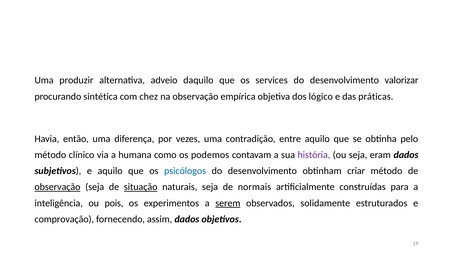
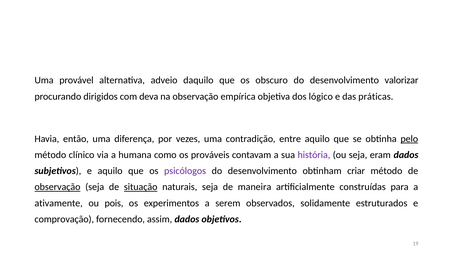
produzir: produzir -> provável (76, 80)
services: services -> obscuro (272, 80)
sintética: sintética -> dirigidos (101, 96)
chez: chez -> deva (149, 96)
pelo underline: none -> present (409, 139)
podemos: podemos -> prováveis (210, 155)
psicólogos colour: blue -> purple (185, 171)
normais: normais -> maneira (255, 187)
inteligência: inteligência -> ativamente (59, 203)
serem underline: present -> none (228, 203)
